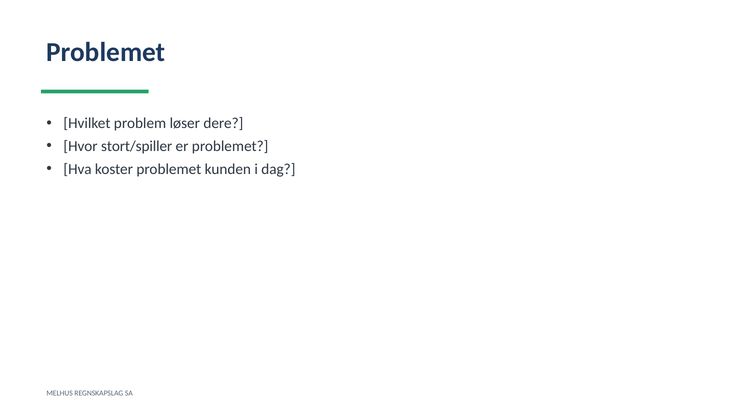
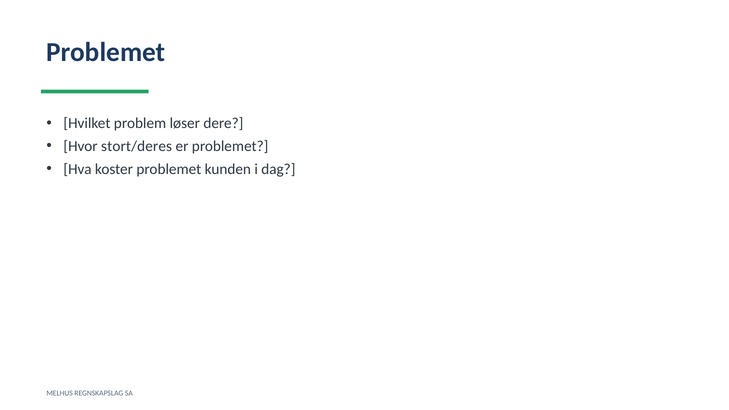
stort/spiller: stort/spiller -> stort/deres (137, 146)
